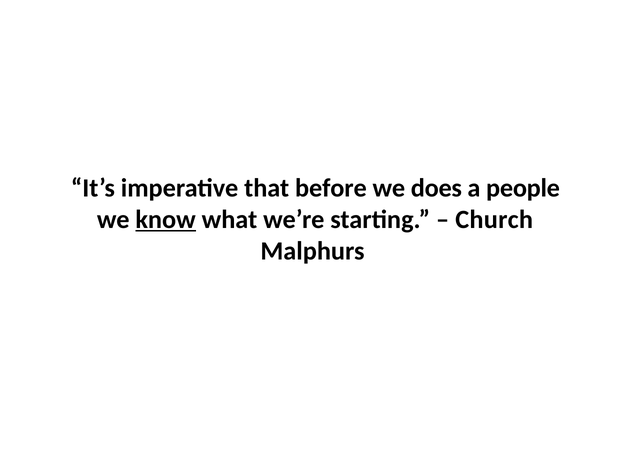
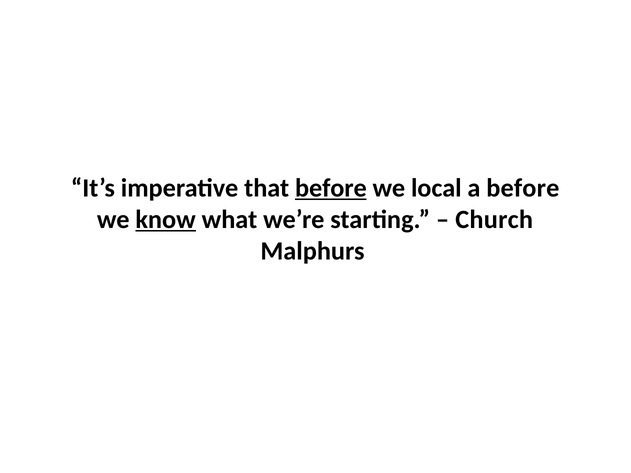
before underline: none -> present (331, 188)
does: does -> local (436, 188)
a people: people -> before (523, 188)
